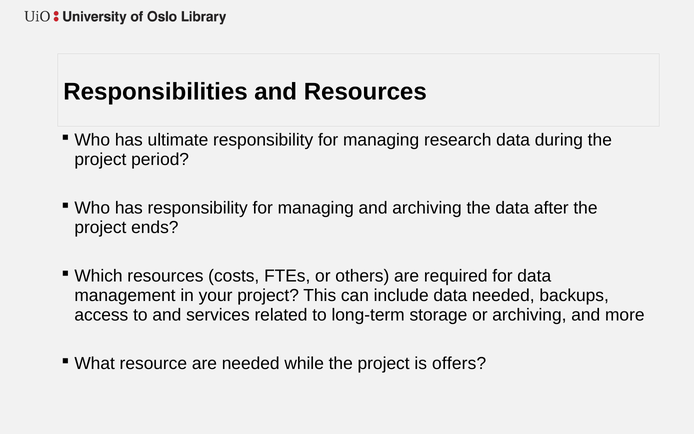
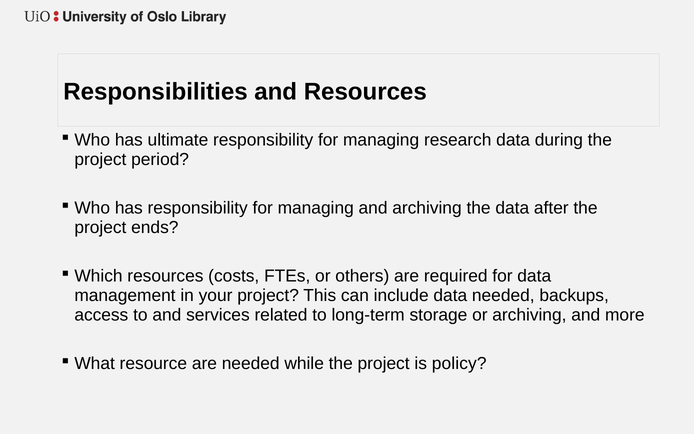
offers: offers -> policy (459, 363)
